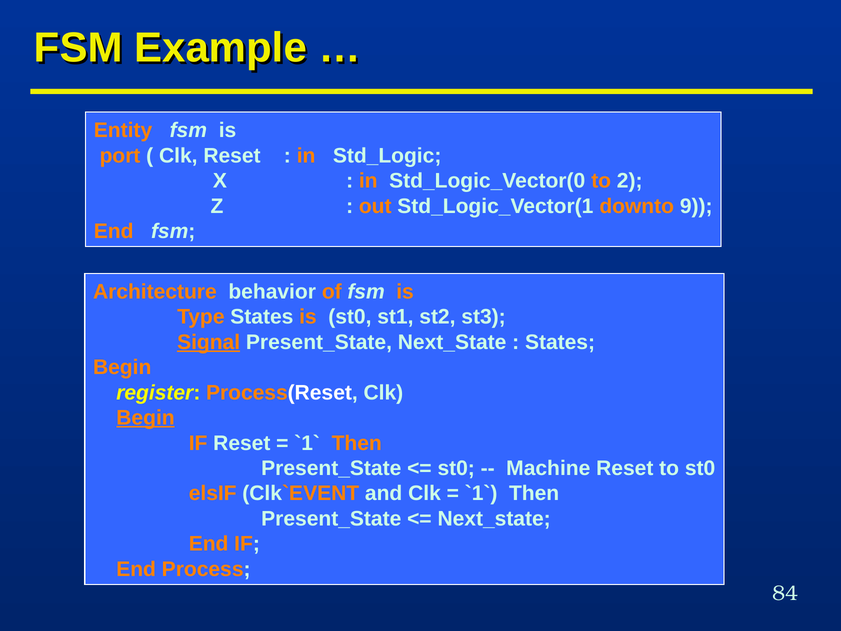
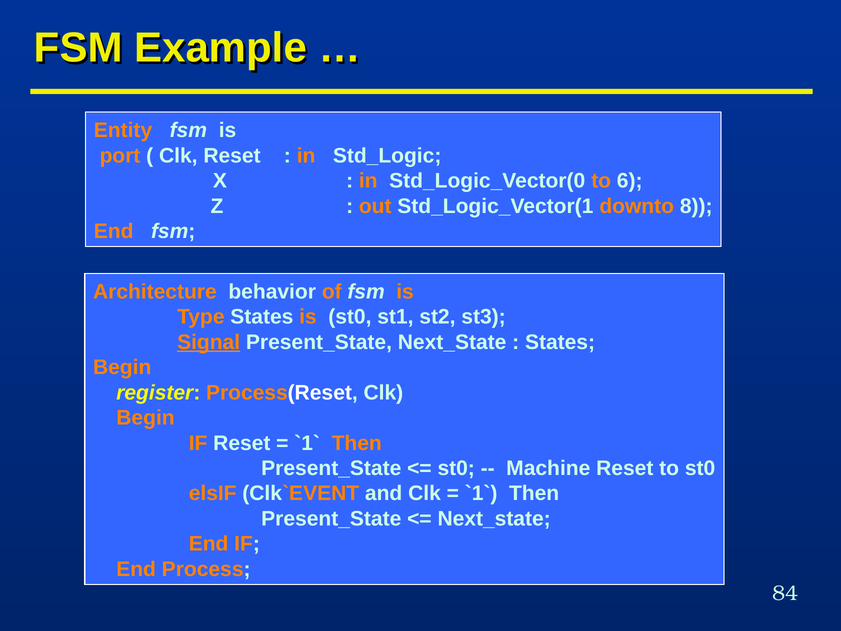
2: 2 -> 6 (630, 181)
9: 9 -> 8 (696, 206)
Begin underline: present -> none (145, 418)
